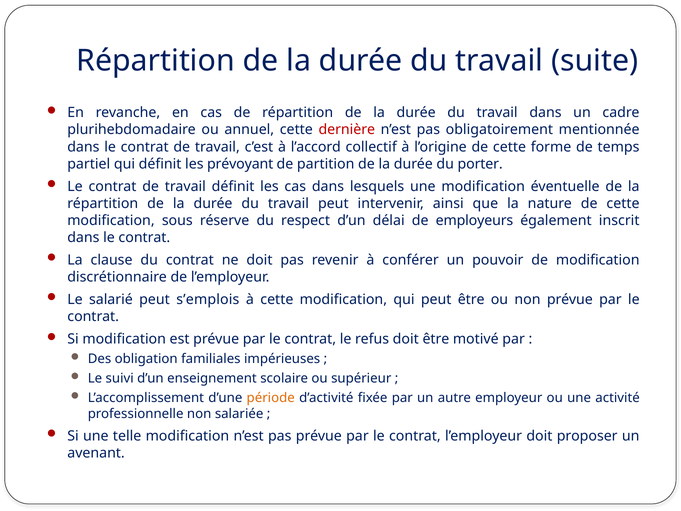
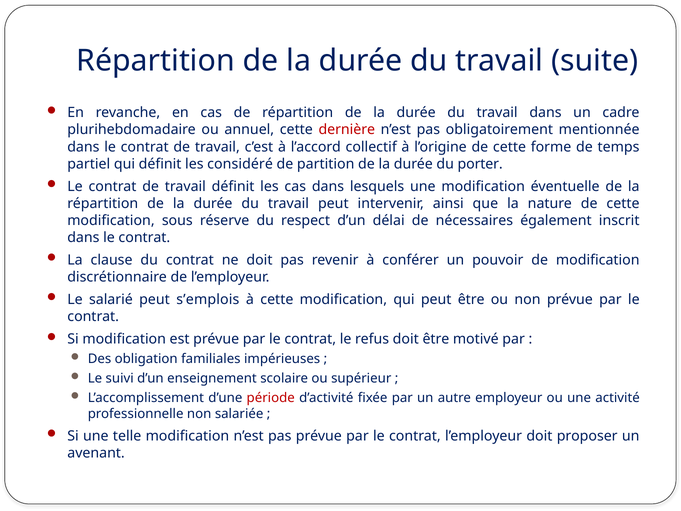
prévoyant: prévoyant -> considéré (240, 164)
employeurs: employeurs -> nécessaires (474, 220)
période colour: orange -> red (271, 398)
